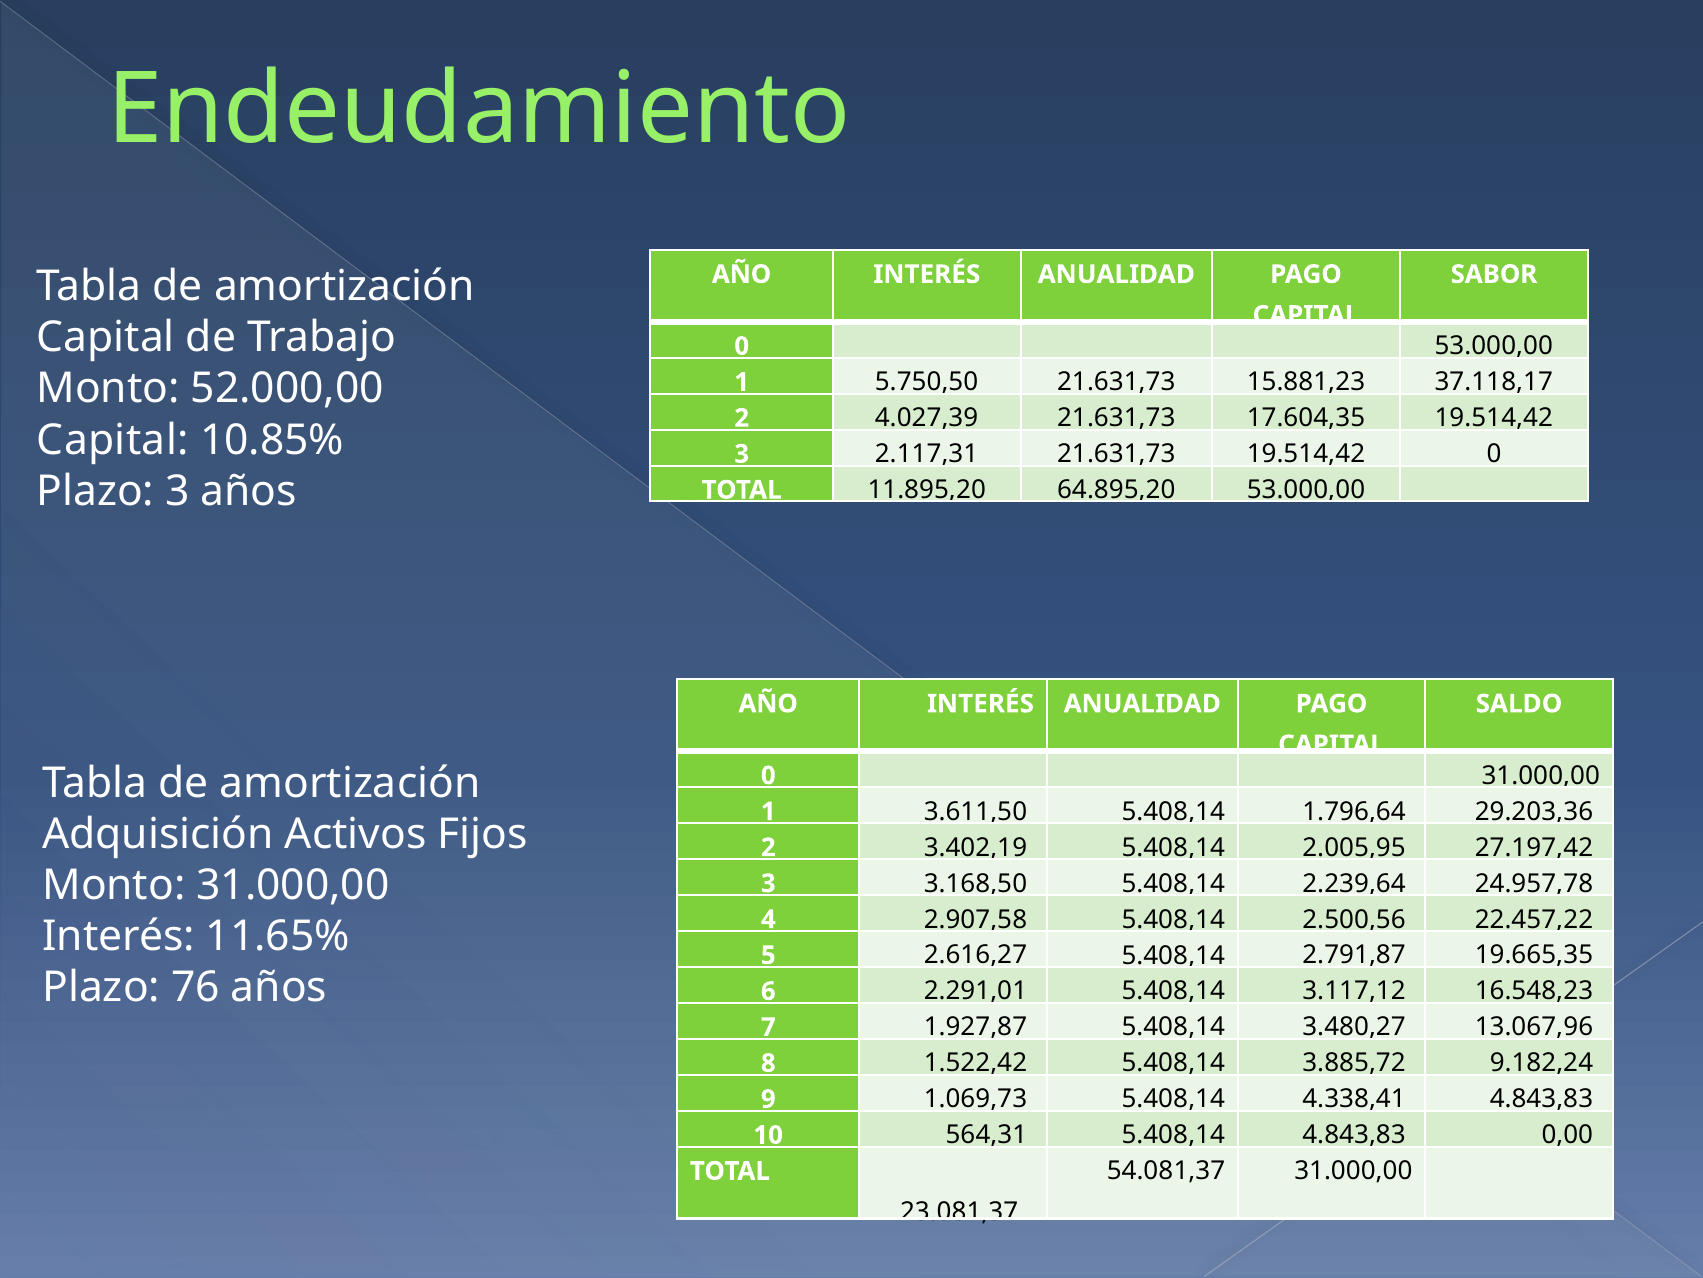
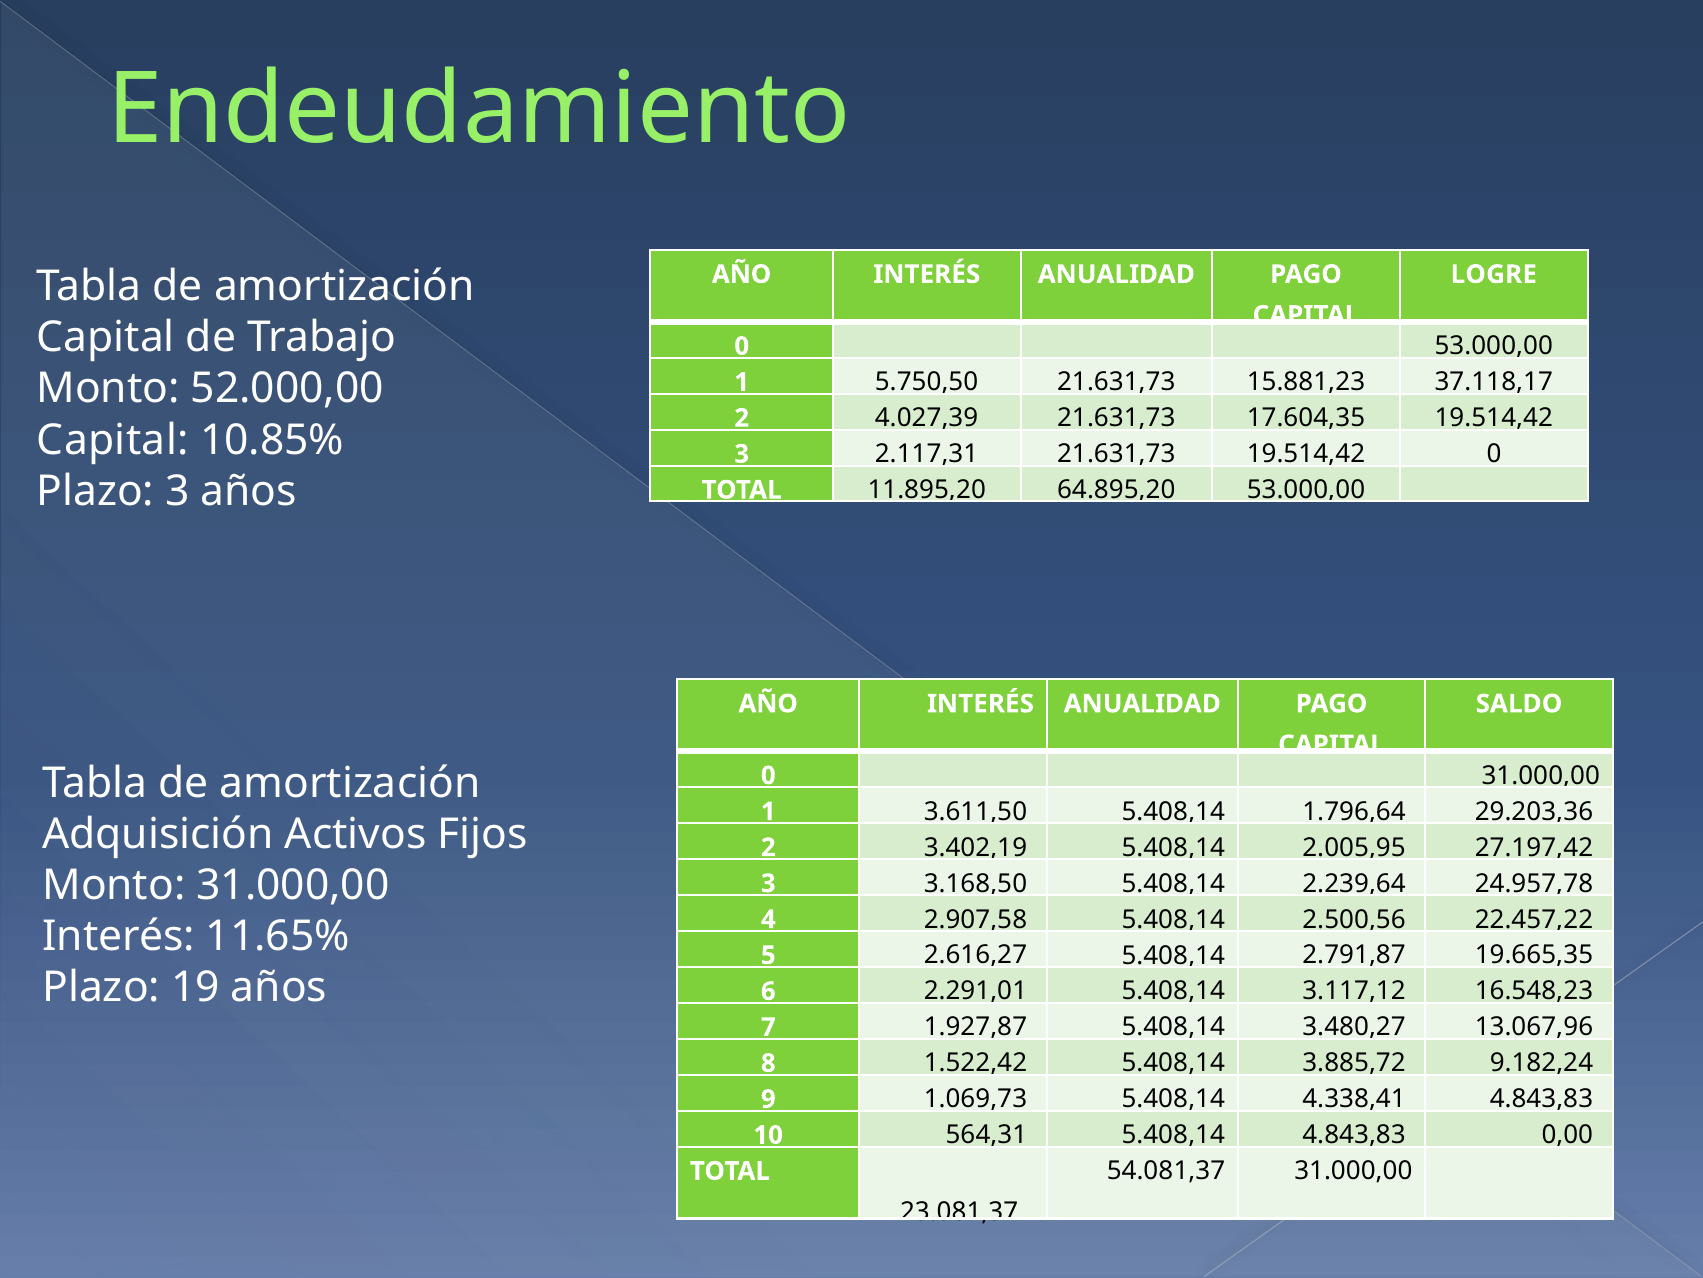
SABOR: SABOR -> LOGRE (1494, 274)
76: 76 -> 19 (196, 987)
